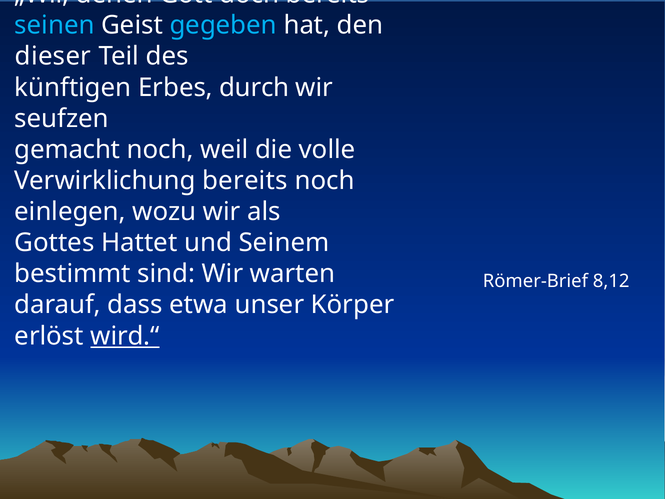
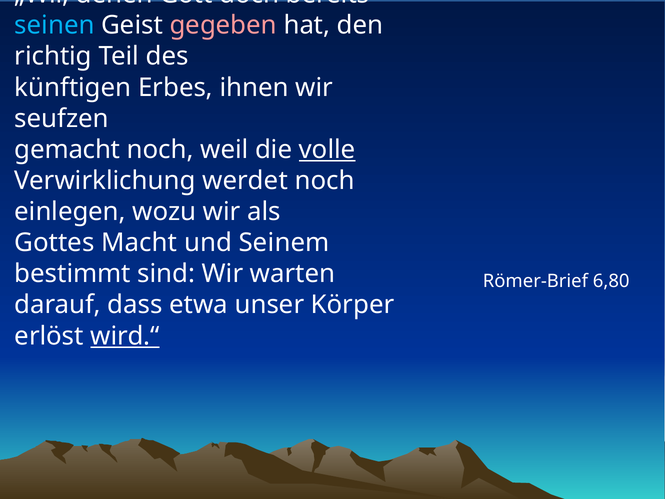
gegeben colour: light blue -> pink (223, 25)
dieser: dieser -> richtig (53, 56)
durch: durch -> ihnen (254, 87)
volle underline: none -> present (327, 150)
Verwirklichung bereits: bereits -> werdet (245, 181)
Hattet: Hattet -> Macht (139, 243)
8,12: 8,12 -> 6,80 (611, 281)
